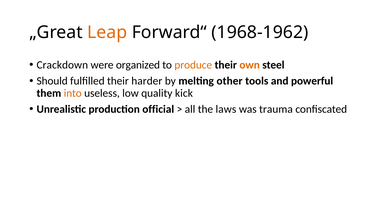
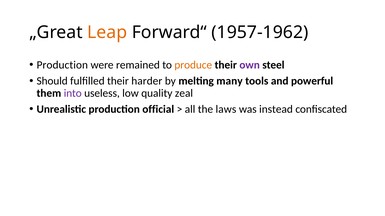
1968-1962: 1968-1962 -> 1957-1962 (260, 32)
Crackdown: Crackdown -> Production (62, 65)
organized: organized -> remained (138, 65)
own colour: orange -> purple (250, 65)
other: other -> many (230, 81)
into colour: orange -> purple (73, 93)
kick: kick -> zeal (184, 93)
trauma: trauma -> instead (276, 110)
